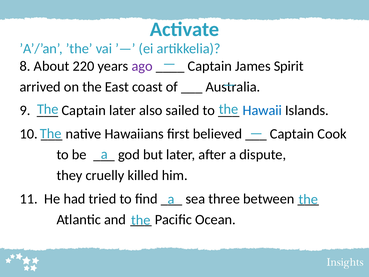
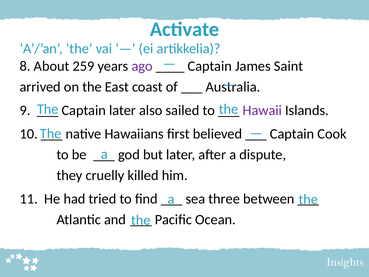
220: 220 -> 259 (84, 66)
Spirit: Spirit -> Saint (289, 66)
Hawaii colour: blue -> purple (262, 110)
